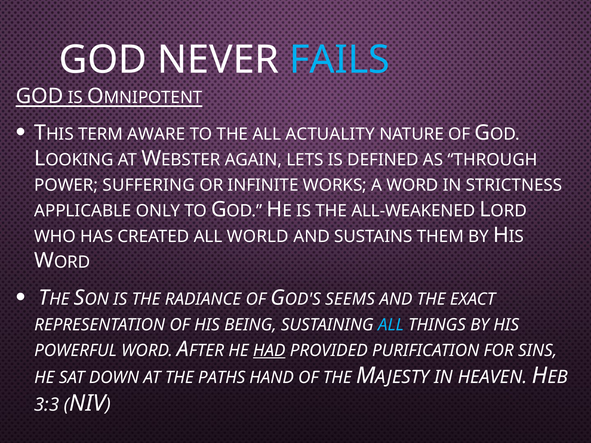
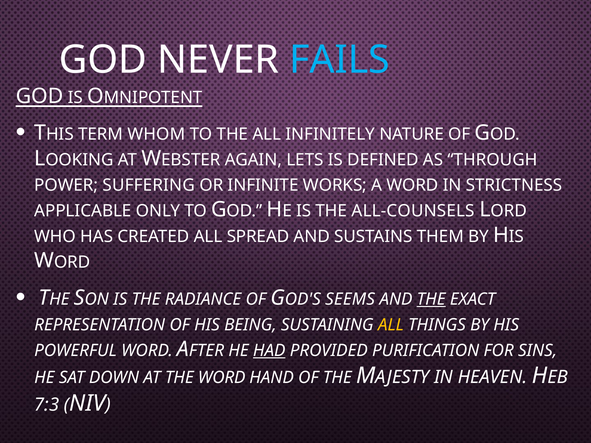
AWARE: AWARE -> WHOM (156, 134)
ACTUALITY: ACTUALITY -> INFINITELY (330, 134)
ALL-WEAKENED: ALL-WEAKENED -> ALL-COUNSELS (413, 211)
WORLD: WORLD -> SPREAD (258, 237)
THE underline: none -> present (431, 299)
ALL colour: light blue -> yellow (391, 325)
THE PATHS: PATHS -> WORD (222, 378)
3:3: 3:3 -> 7:3 (47, 405)
